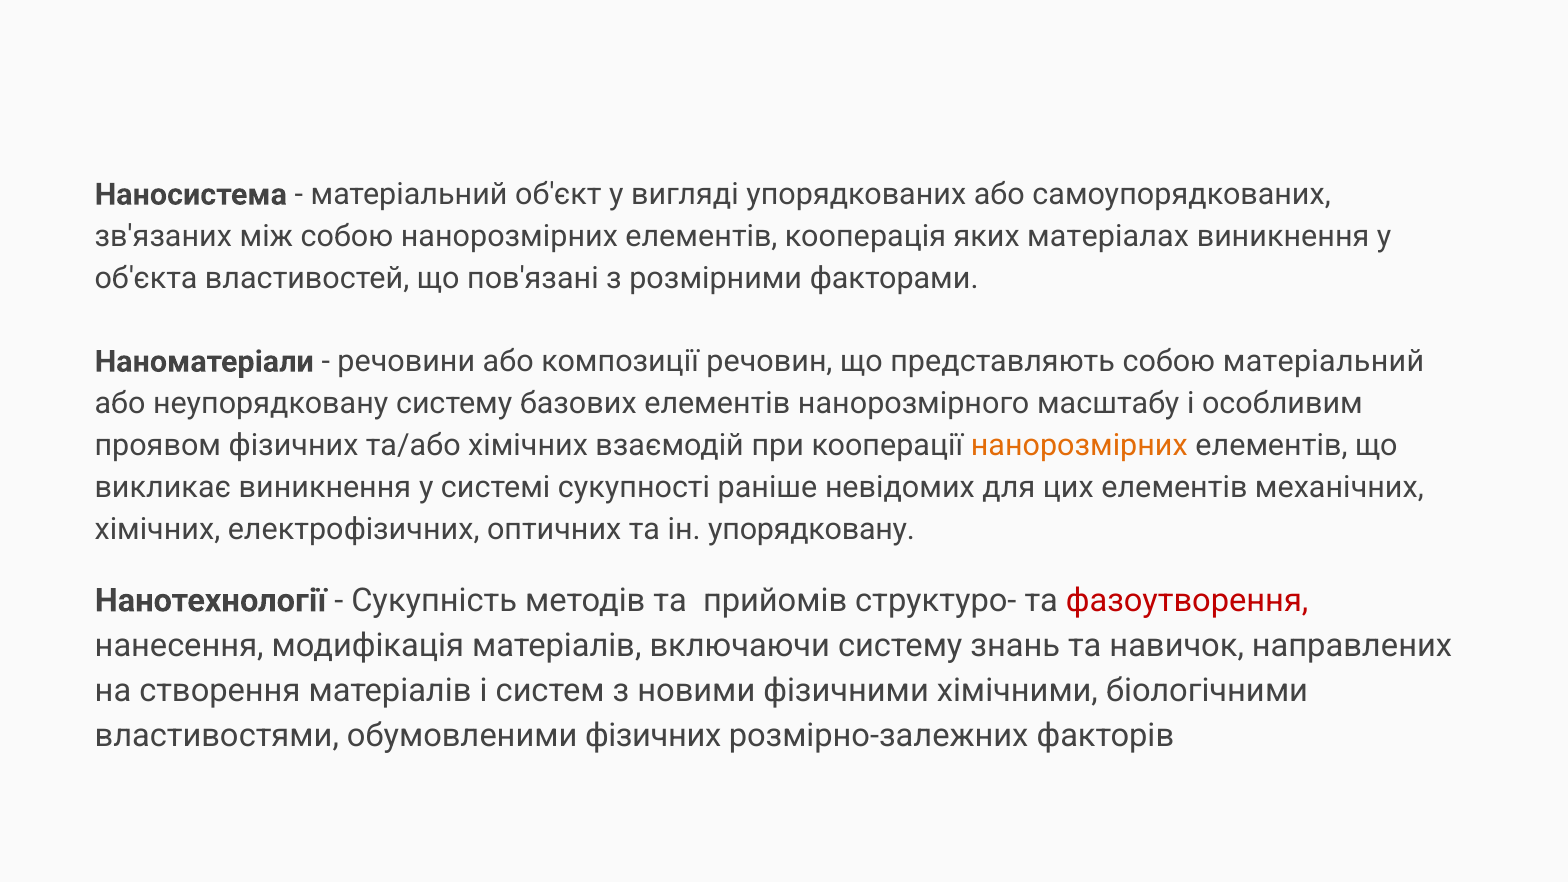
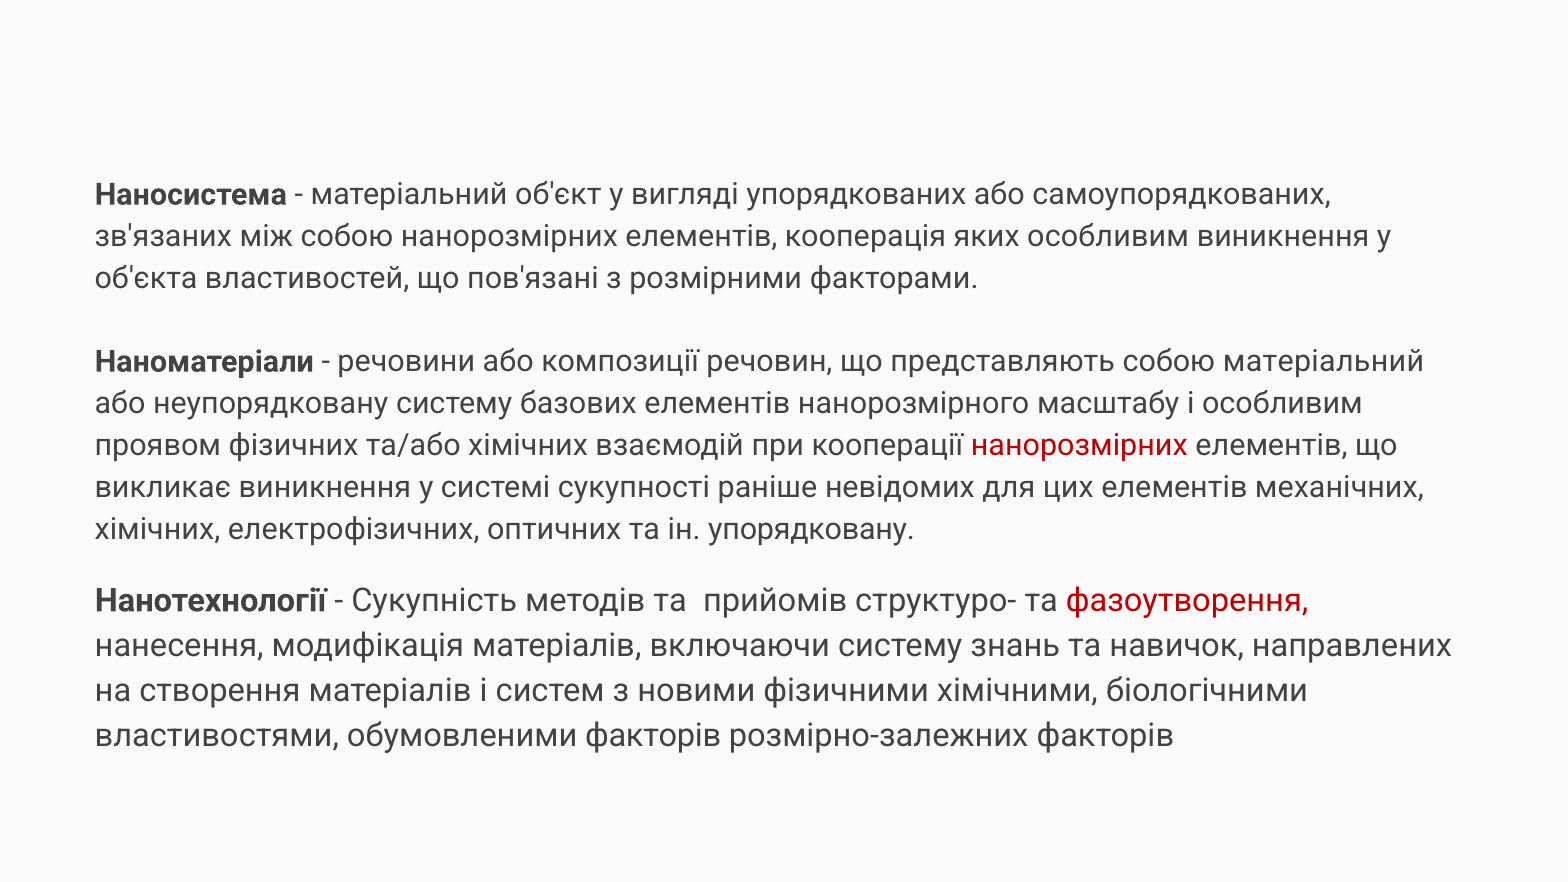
яких матеріалах: матеріалах -> особливим (1108, 237)
нанорозмірних colour: orange -> red (1079, 446)
обумовленими фізичних: фізичних -> факторів (653, 736)
